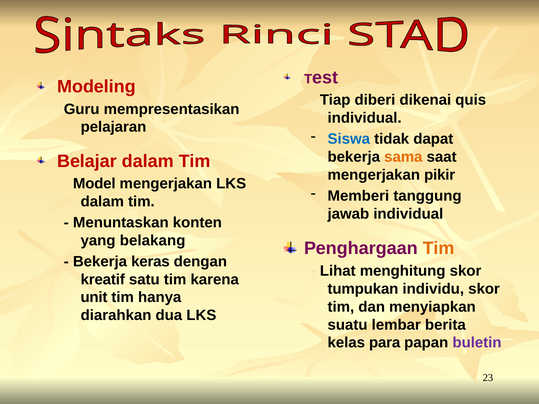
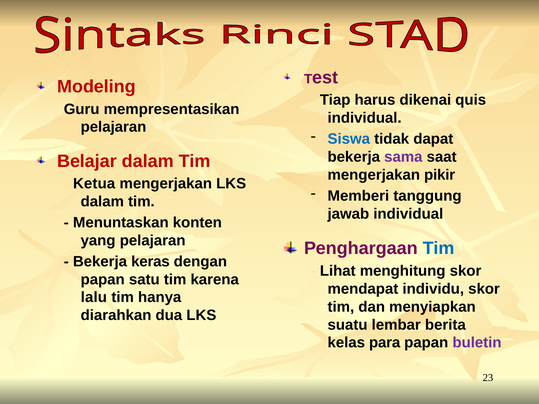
diberi: diberi -> harus (375, 100)
sama colour: orange -> purple (403, 157)
Model: Model -> Ketua (94, 184)
yang belakang: belakang -> pelajaran (153, 241)
Tim colour: orange -> blue (439, 248)
kreatif: kreatif -> papan (103, 280)
tumpukan: tumpukan -> mendapat (363, 289)
unit: unit -> lalu (94, 298)
